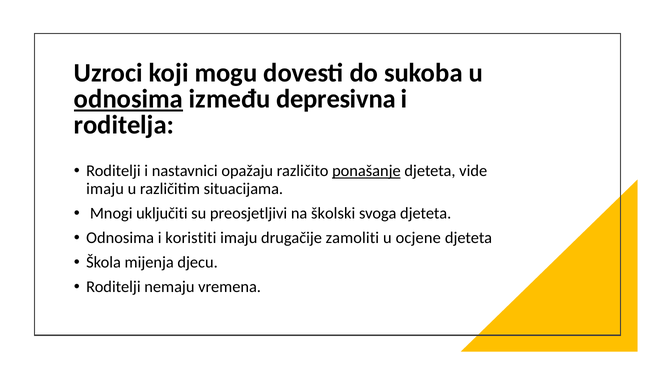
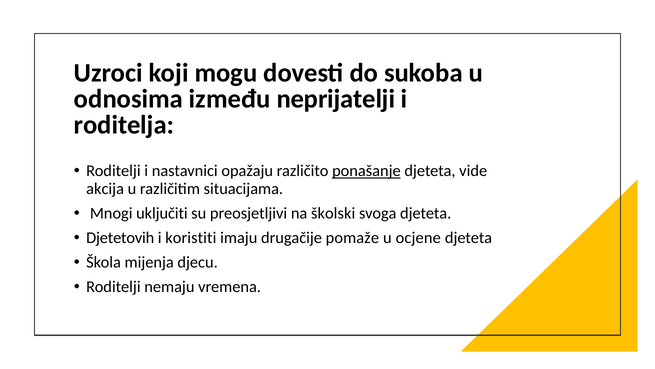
odnosima underline: present -> none (128, 99)
depresivna: depresivna -> neprijatelji (336, 99)
imaju: imaju -> akcija (105, 188)
Odnosima: Odnosima -> Djetetovih (120, 237)
zamoliti: zamoliti -> pomaže (352, 237)
